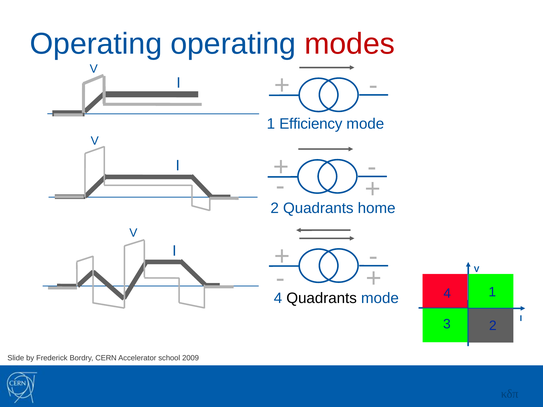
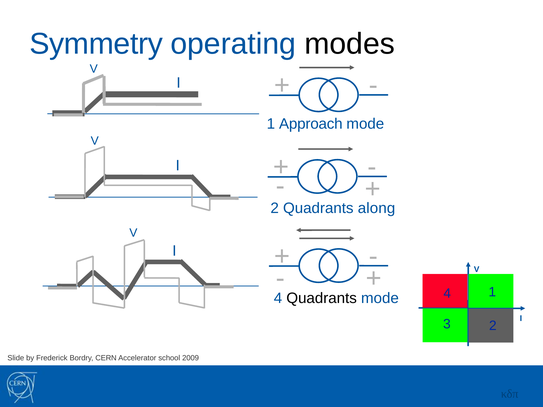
Operating: Operating -> Symmetry (96, 44)
modes colour: red -> black (350, 44)
Efficiency: Efficiency -> Approach (311, 124)
home: home -> along (377, 208)
